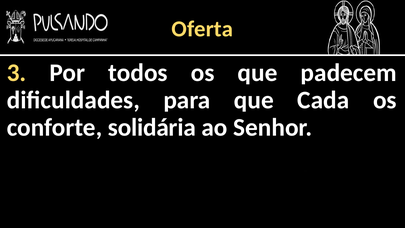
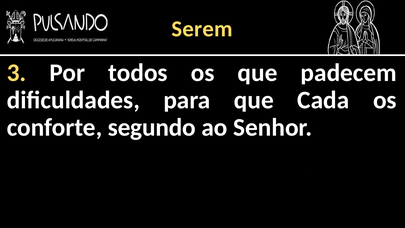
Oferta: Oferta -> Serem (202, 29)
solidária: solidária -> segundo (152, 127)
